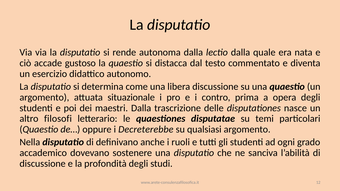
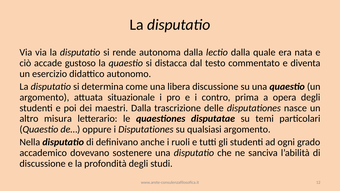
filosofi: filosofi -> misura (58, 119)
i Decreterebbe: Decreterebbe -> Disputationes (146, 130)
